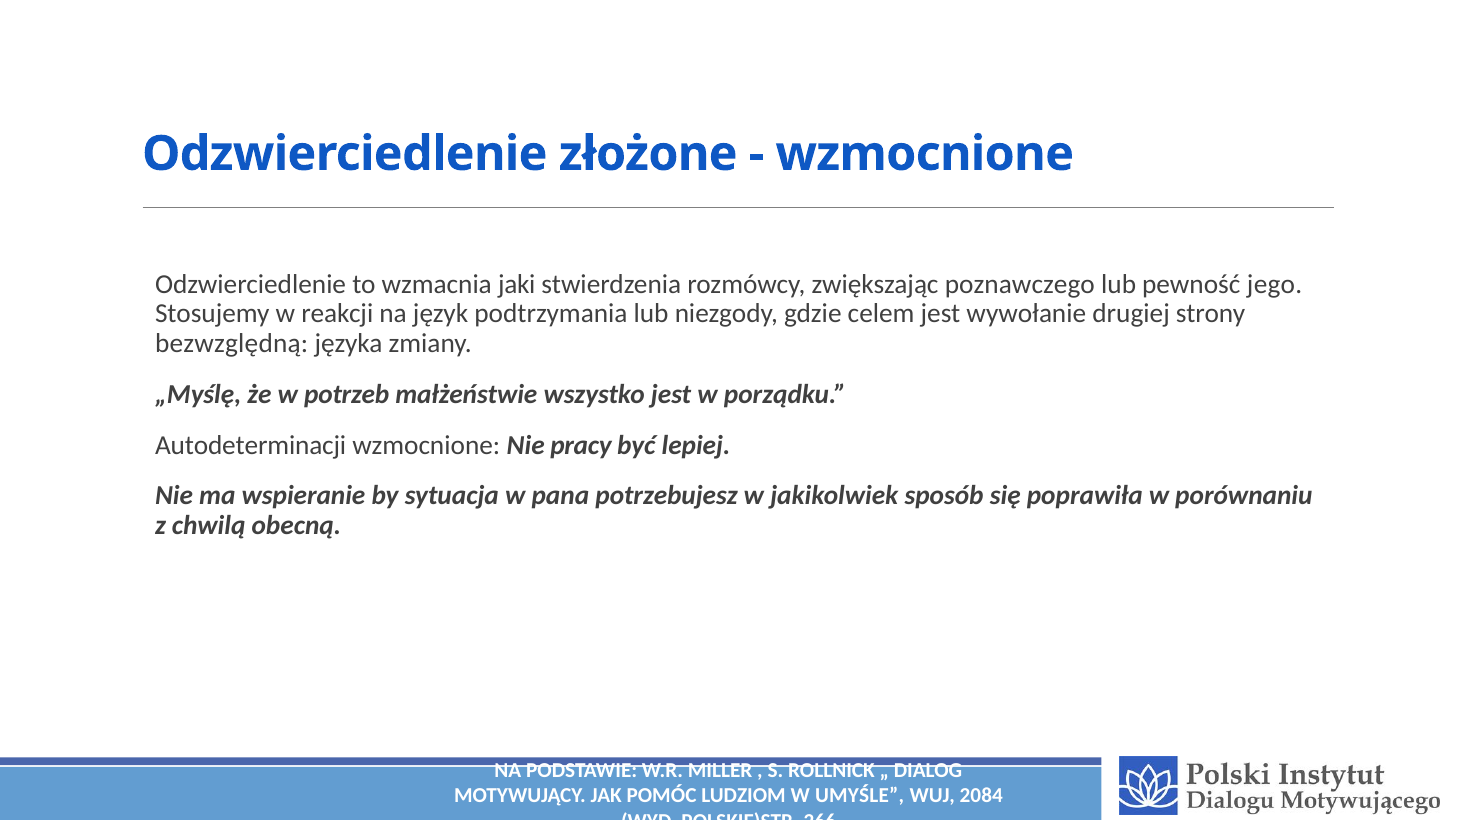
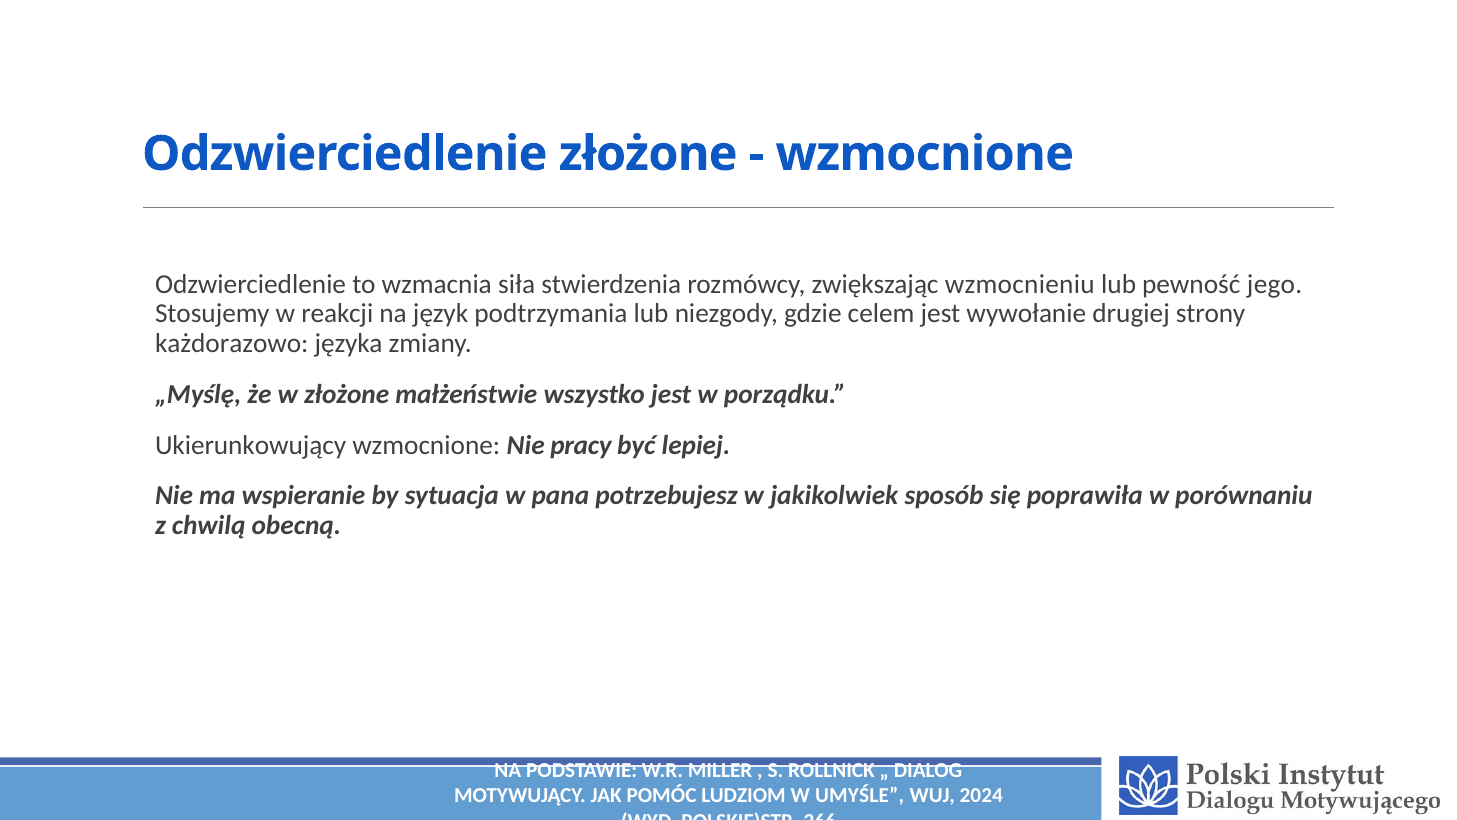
jaki: jaki -> siła (517, 284)
poznawczego: poznawczego -> wzmocnieniu (1020, 284)
bezwzględną: bezwzględną -> każdorazowo (232, 343)
w potrzeb: potrzeb -> złożone (347, 394)
Autodeterminacji: Autodeterminacji -> Ukierunkowujący (251, 445)
2084: 2084 -> 2024 (981, 795)
